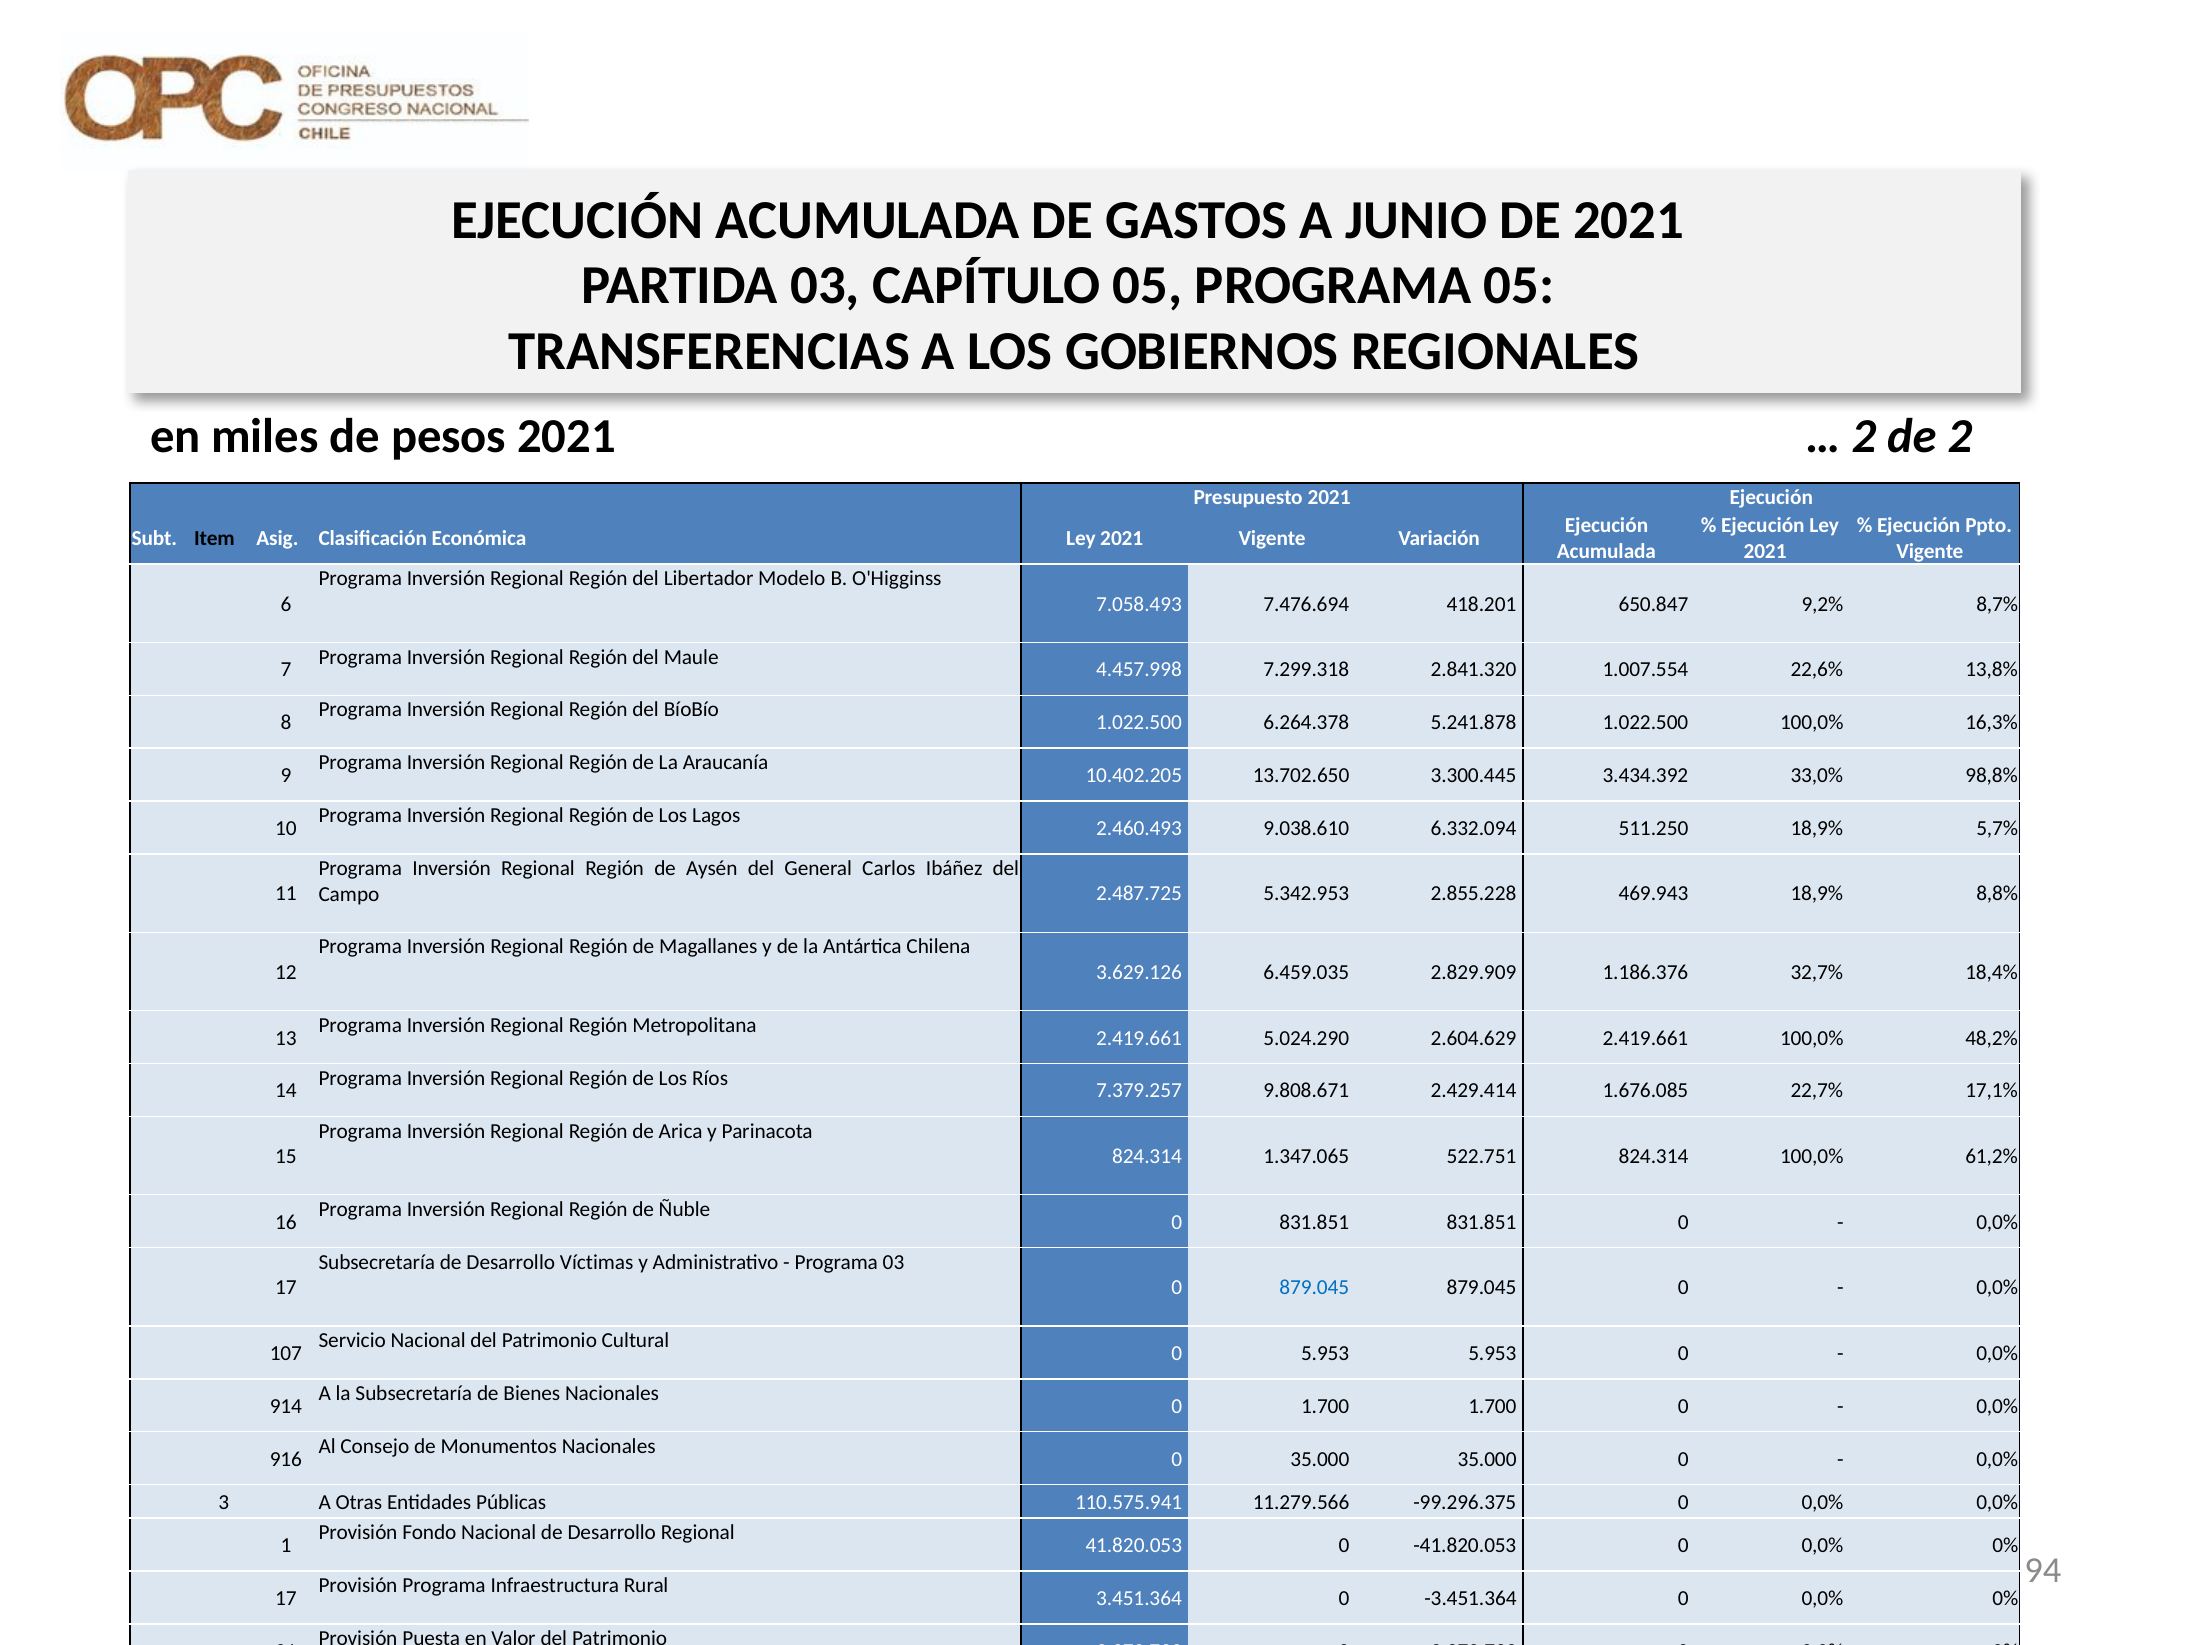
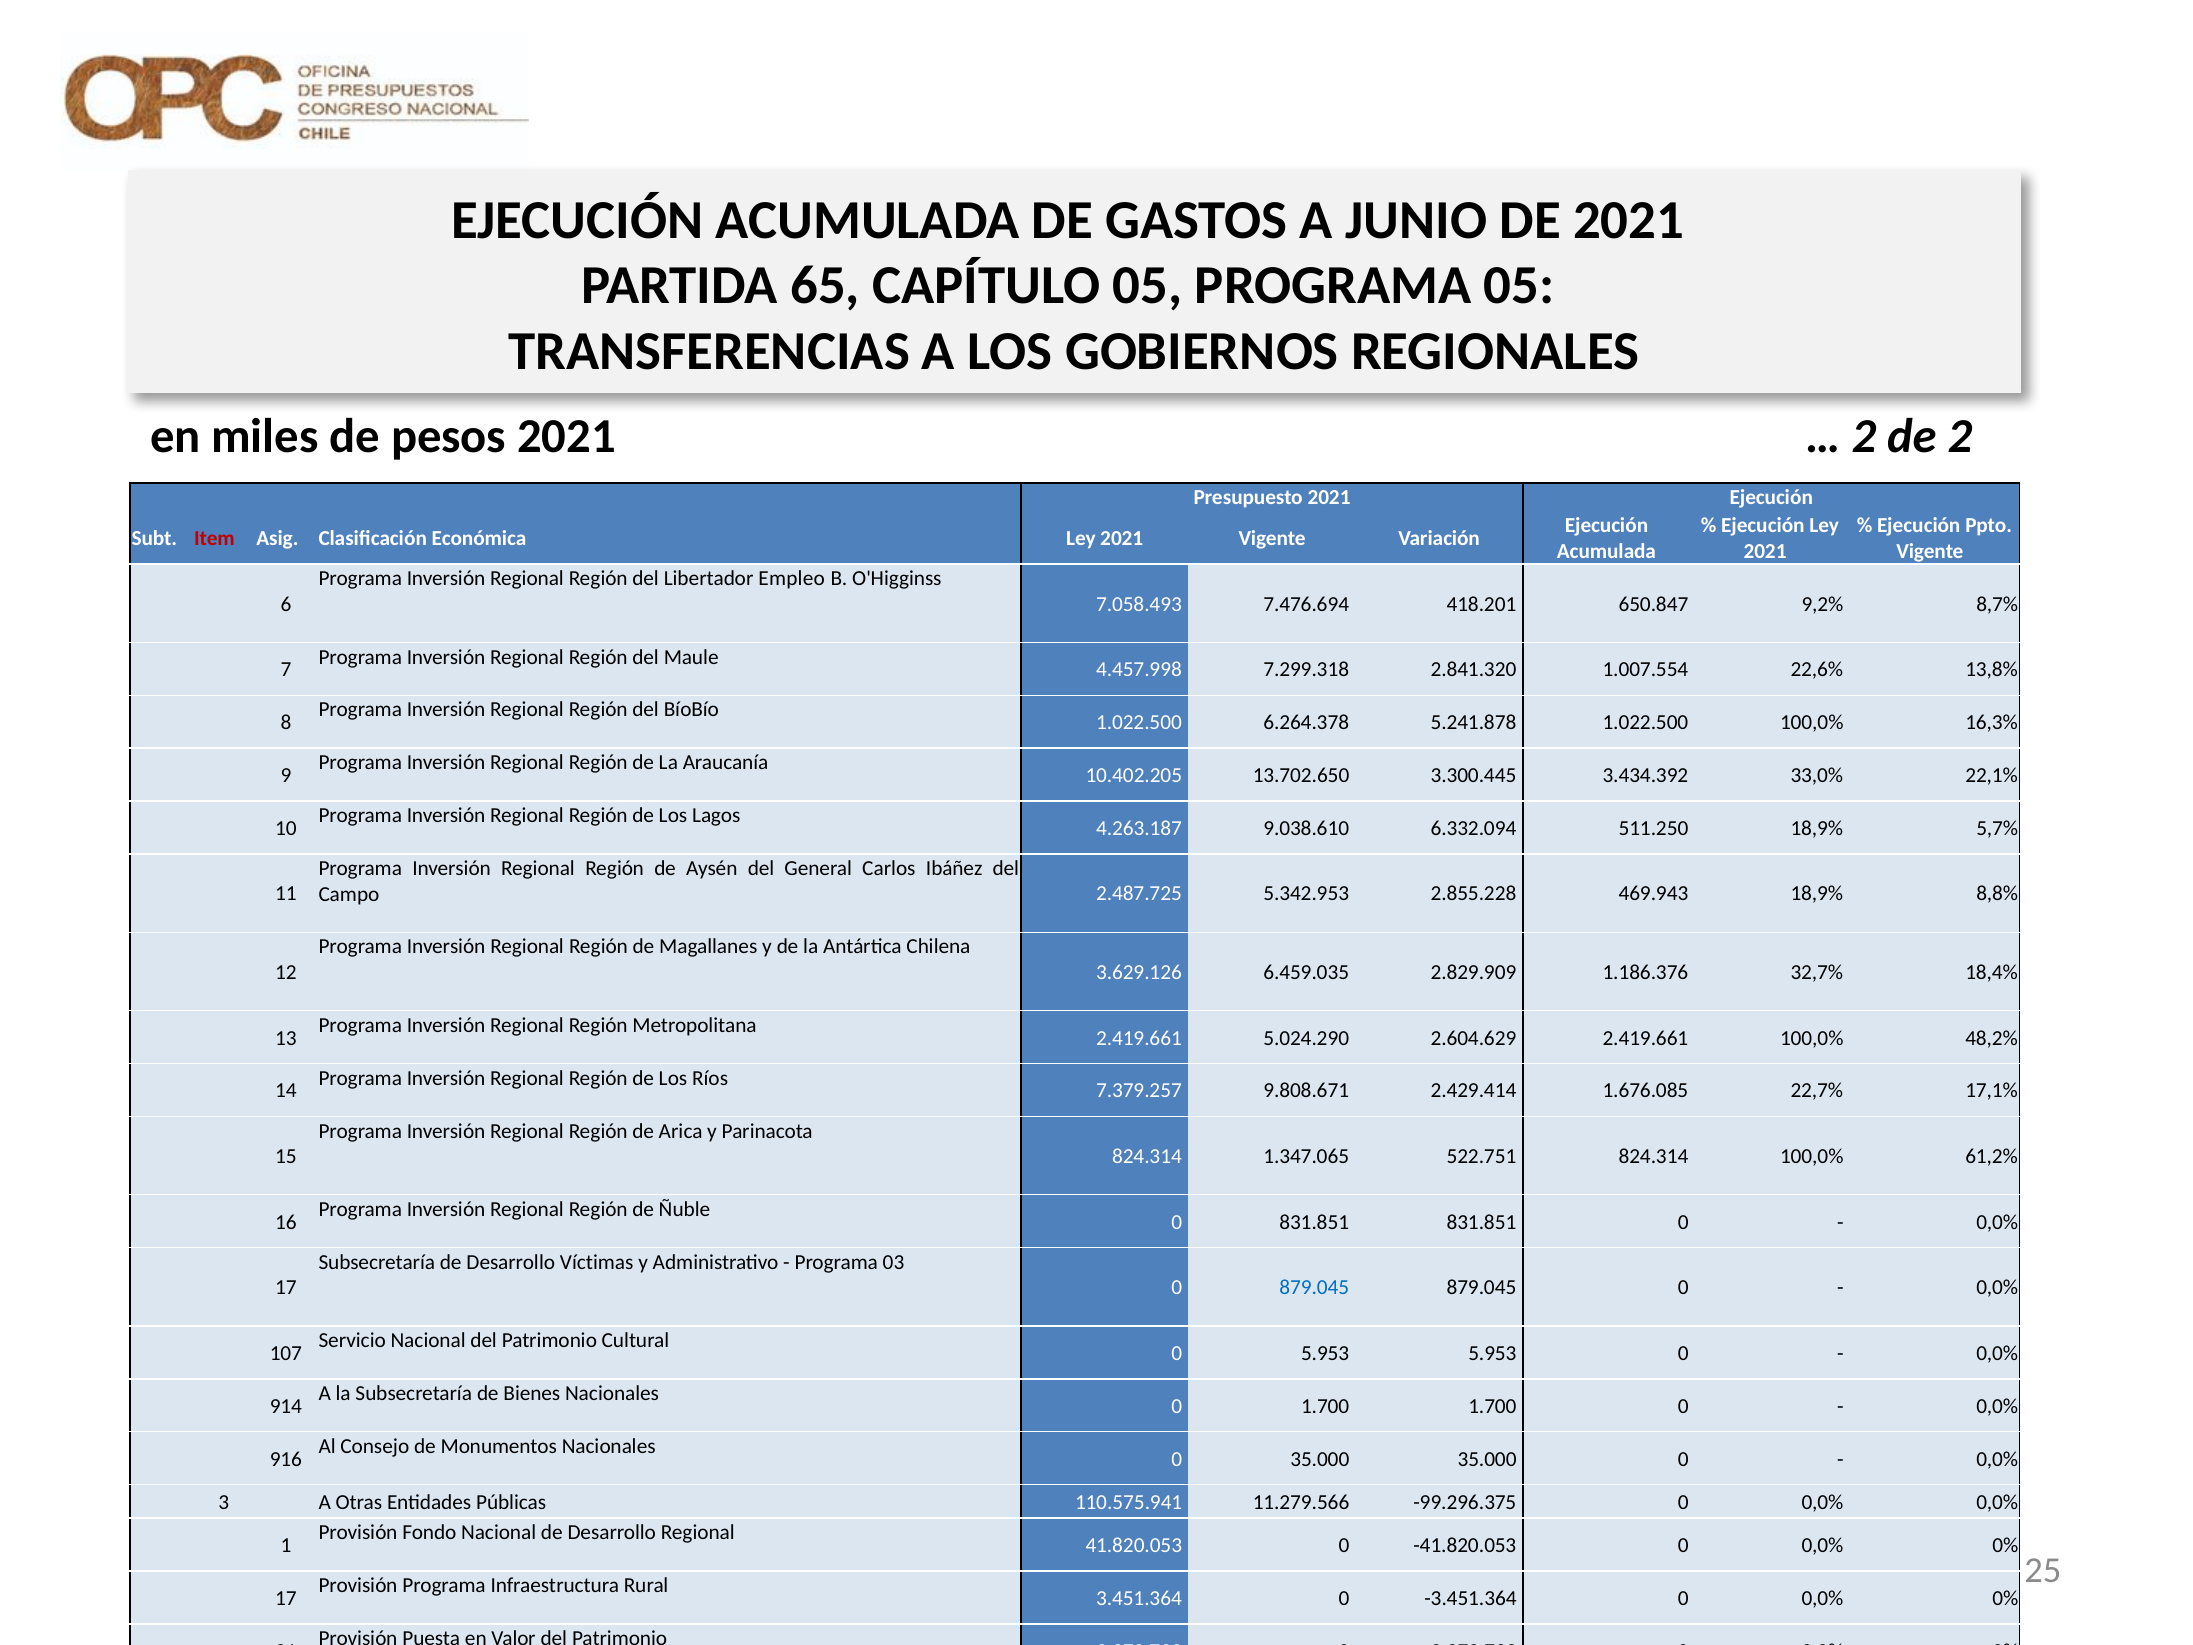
PARTIDA 03: 03 -> 65 (825, 286)
Item colour: black -> red (214, 538)
Libertador Modelo: Modelo -> Empleo (792, 579)
98,8%: 98,8% -> 22,1% (1992, 775)
2.460.493: 2.460.493 -> 4.263.187 (1139, 828)
94: 94 -> 25 (2043, 1570)
